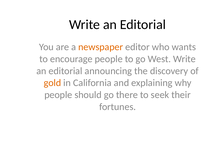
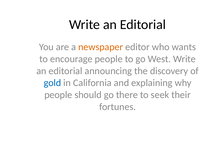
gold colour: orange -> blue (52, 83)
